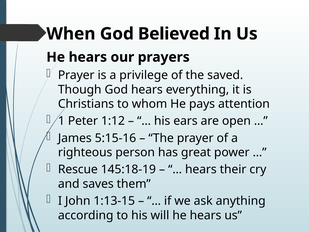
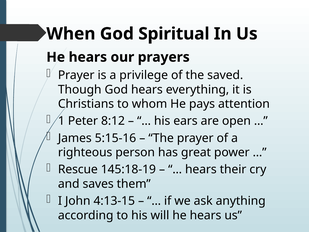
Believed: Believed -> Spiritual (174, 34)
1:12: 1:12 -> 8:12 (113, 121)
1:13-15: 1:13-15 -> 4:13-15 (114, 201)
